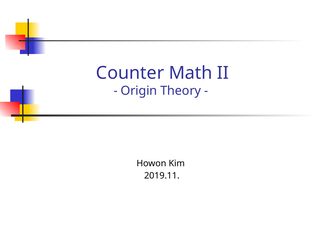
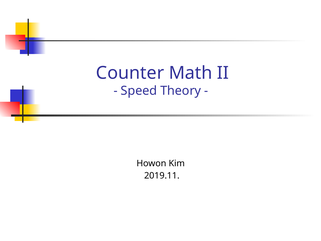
Origin: Origin -> Speed (139, 91)
